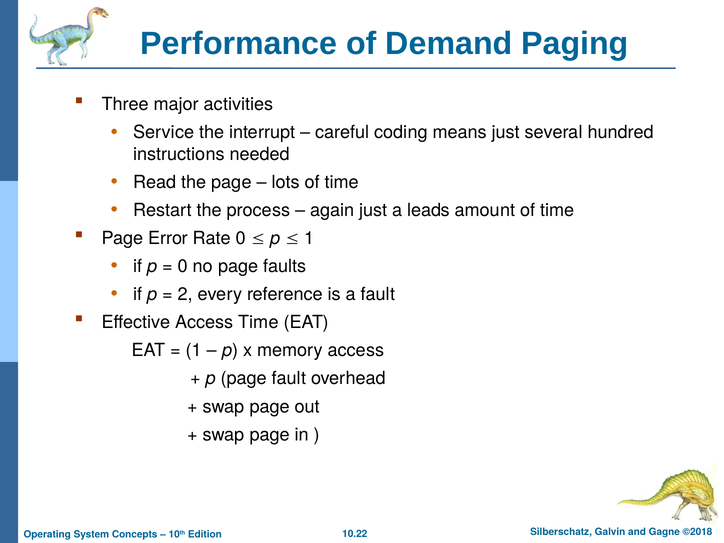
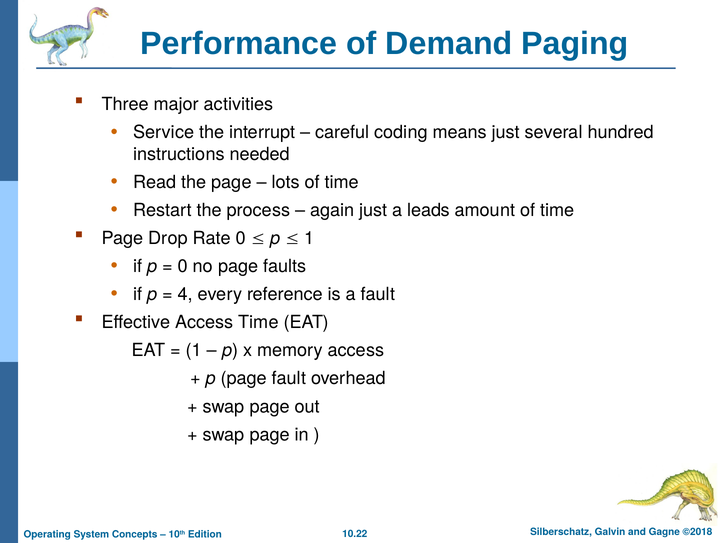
Error: Error -> Drop (168, 238)
2: 2 -> 4 (185, 294)
